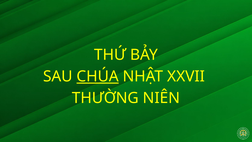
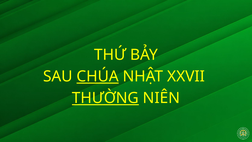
THƯỜNG underline: none -> present (105, 98)
